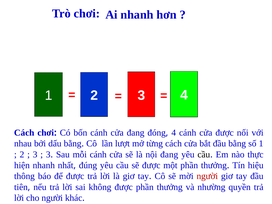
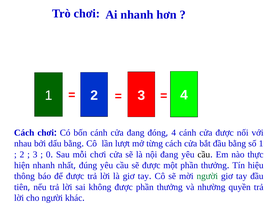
3: 3 -> 0 (48, 154)
mỗi cánh: cánh -> chơi (98, 154)
người colour: red -> green (207, 176)
